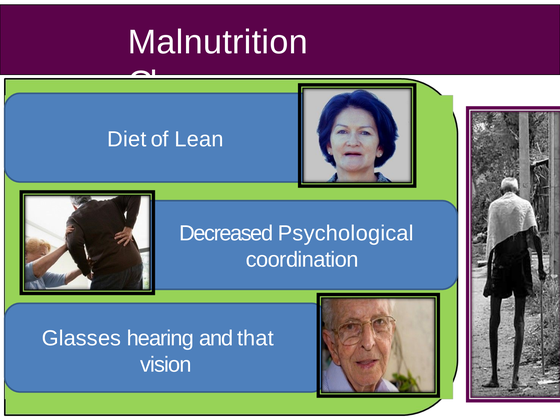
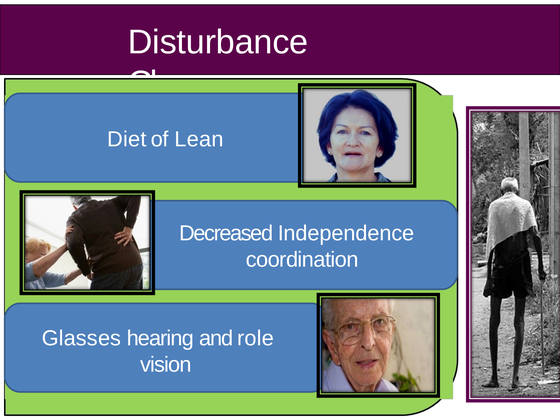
Malnutrition: Malnutrition -> Disturbance (218, 42)
Psychological: Psychological -> Independence (346, 233)
that: that -> role (256, 338)
